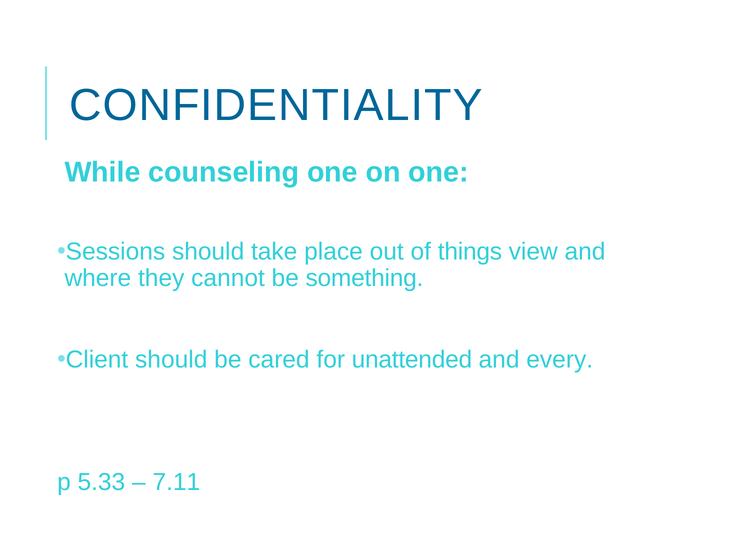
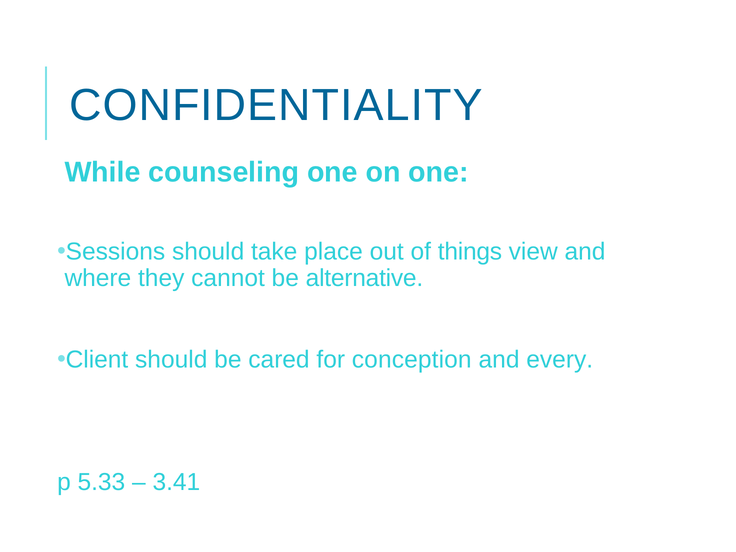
something: something -> alternative (364, 278)
unattended: unattended -> conception (412, 360)
7.11: 7.11 -> 3.41 (176, 482)
